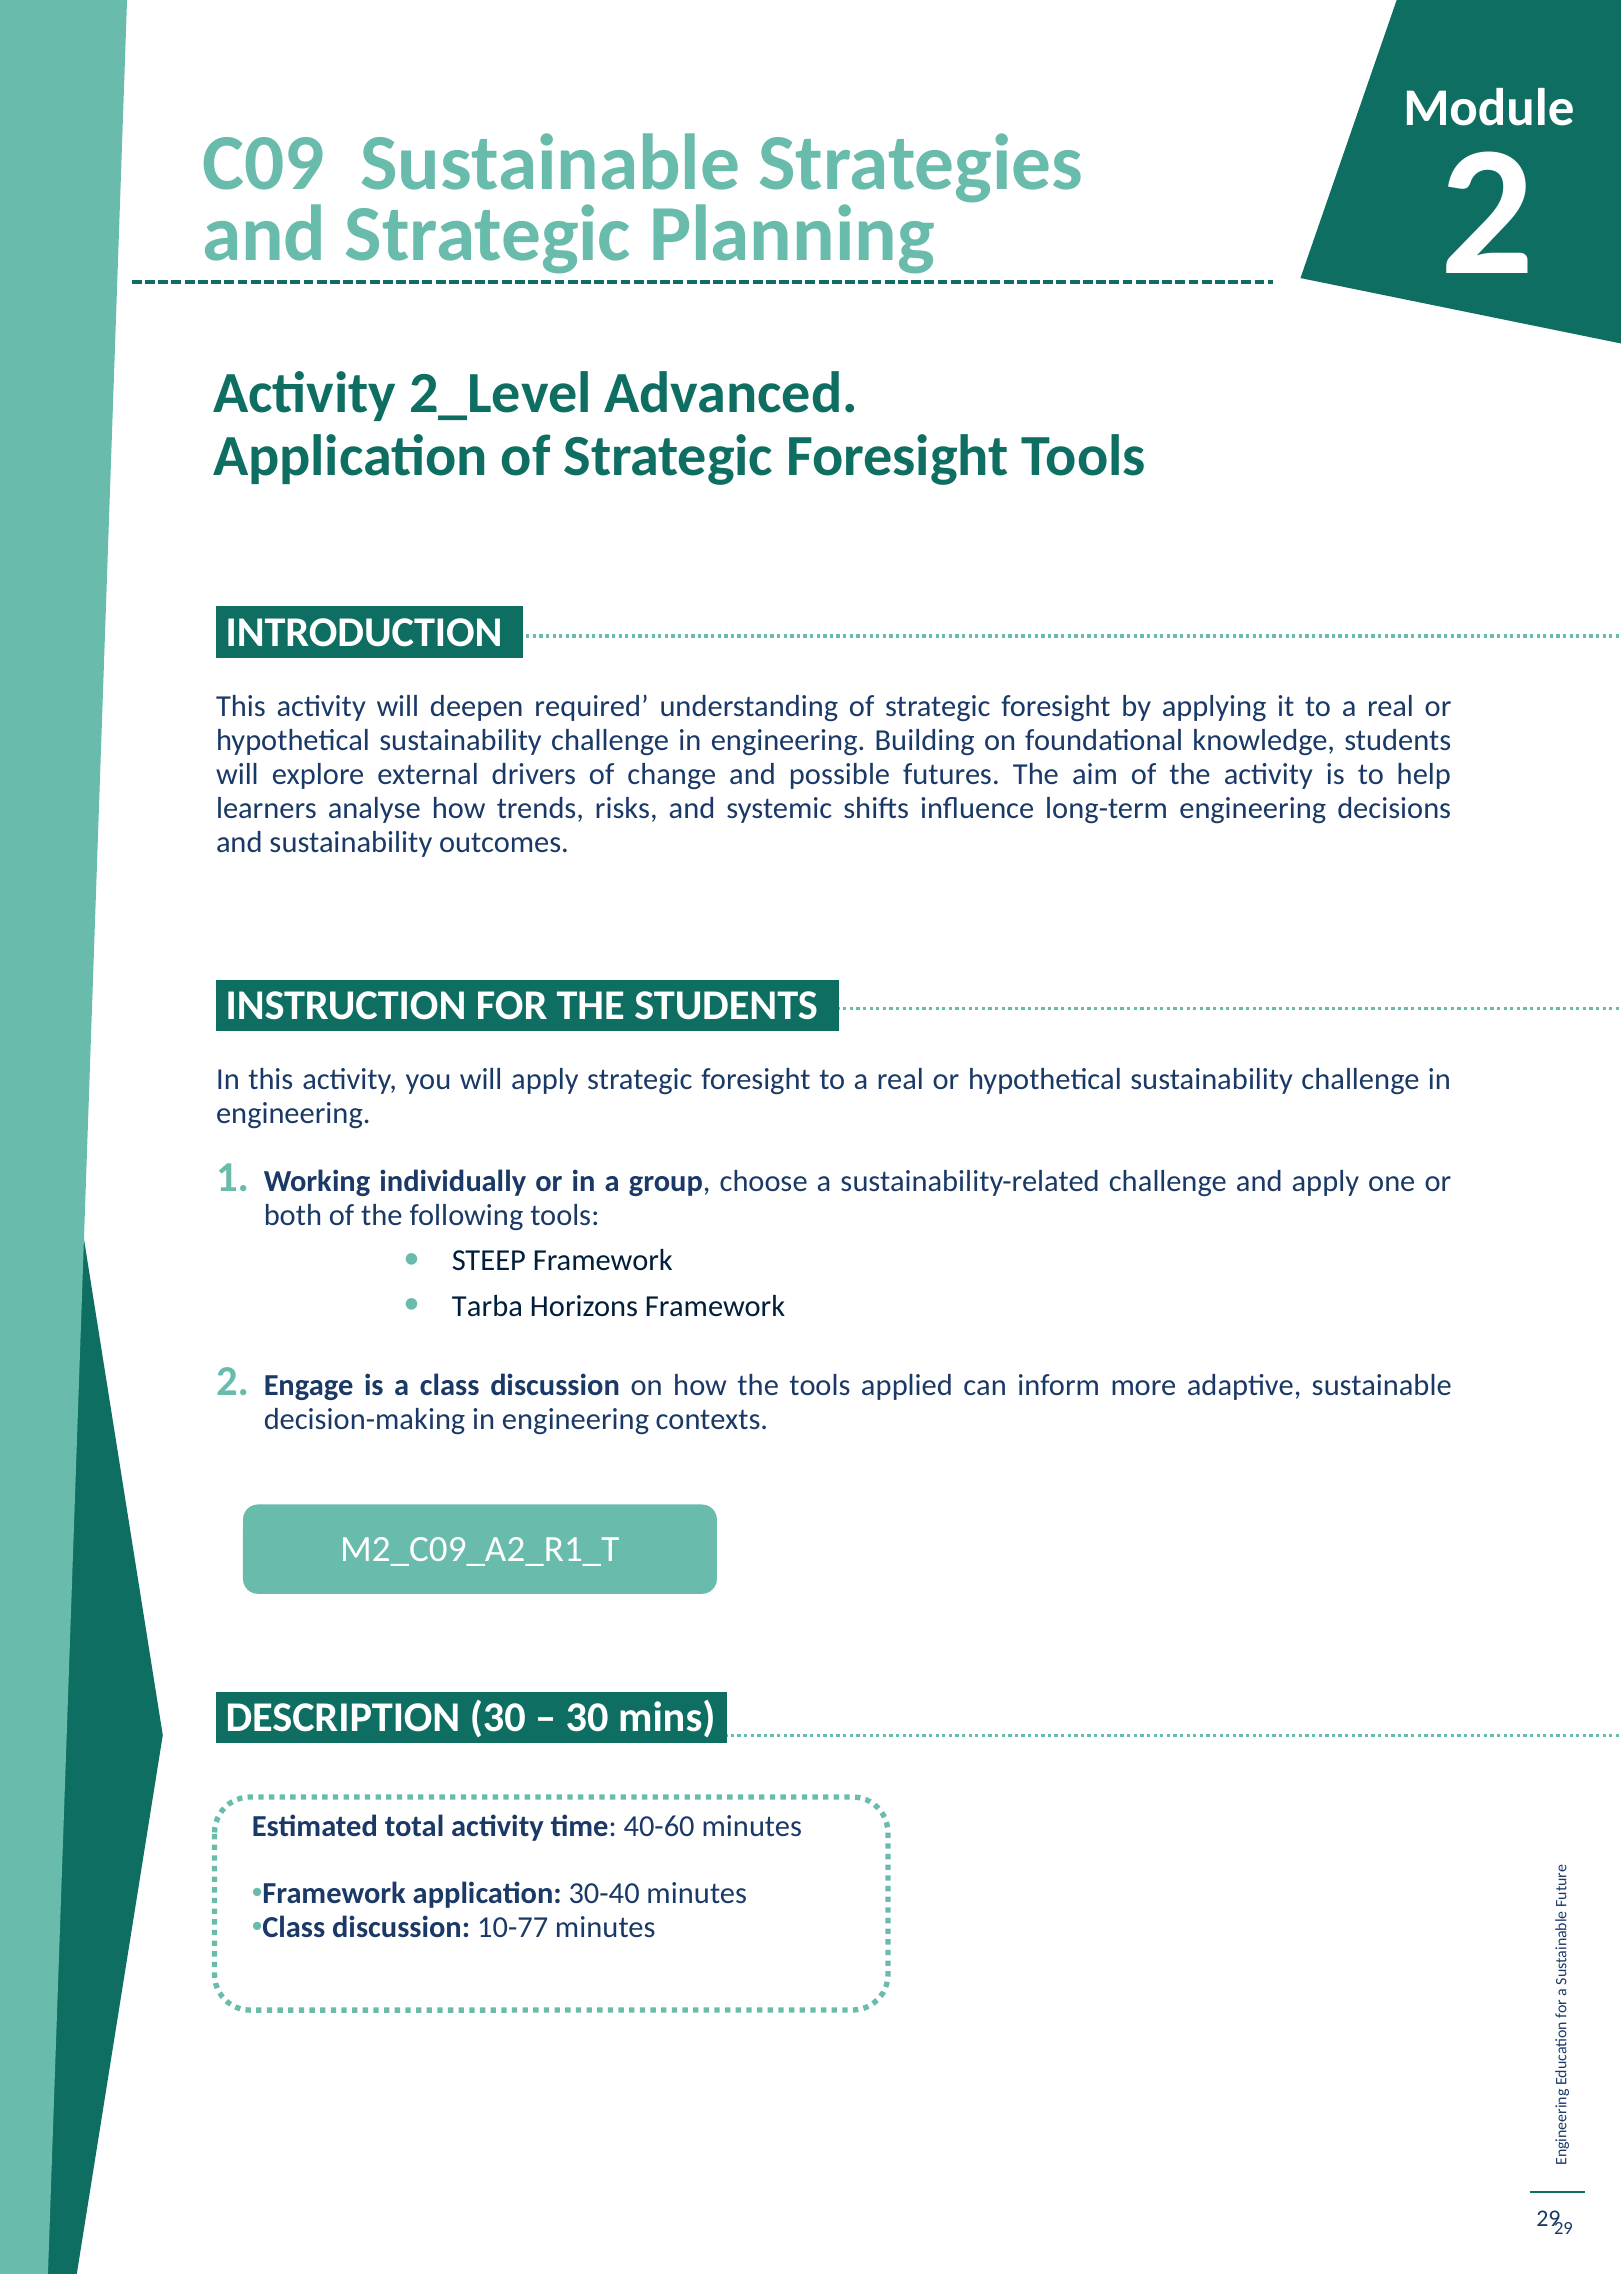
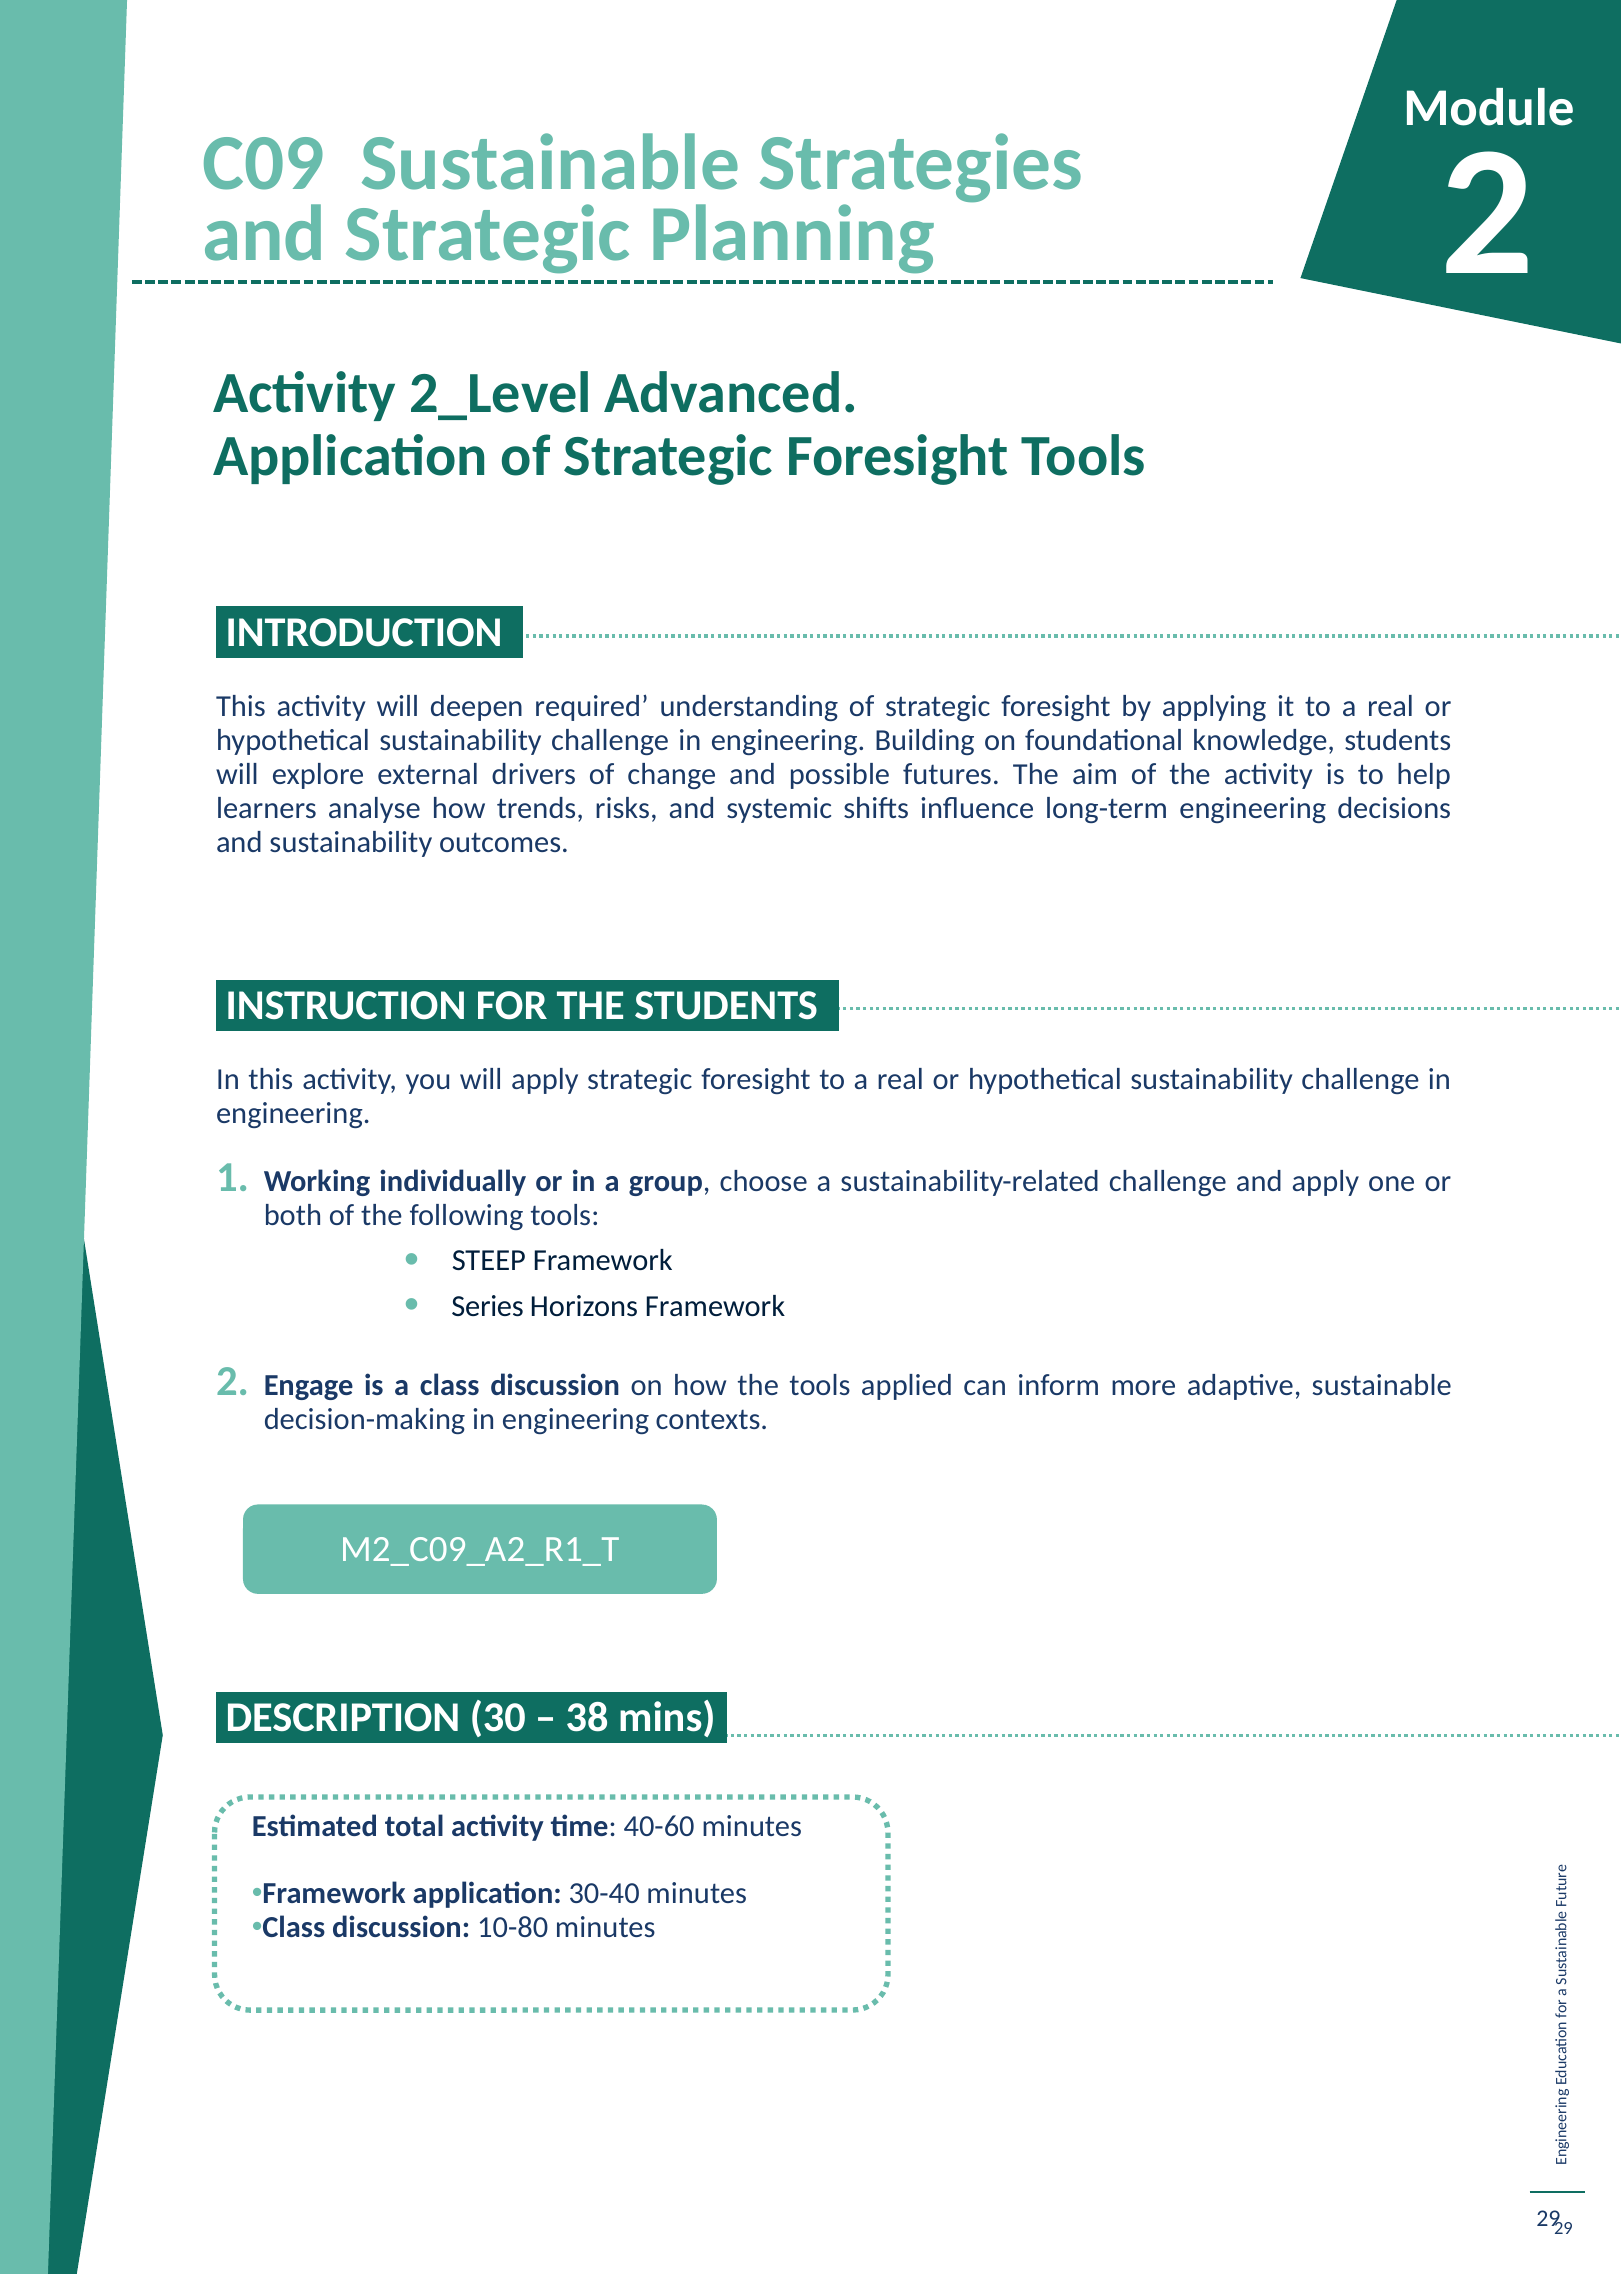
Tarba: Tarba -> Series (488, 1306)
30: 30 -> 38 (587, 1718)
10-77: 10-77 -> 10-80 (513, 1928)
